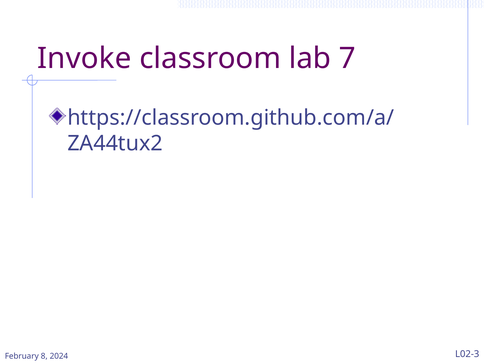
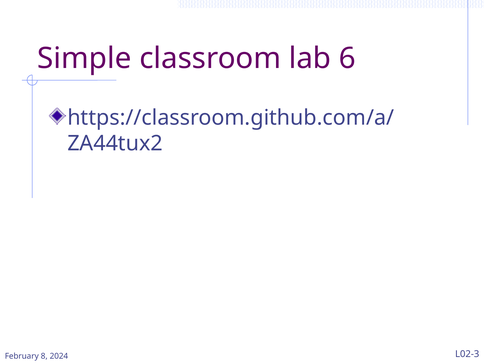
Invoke: Invoke -> Simple (84, 59)
7: 7 -> 6 (347, 59)
